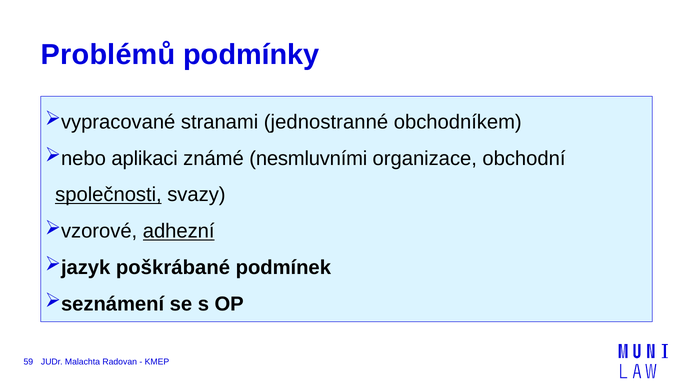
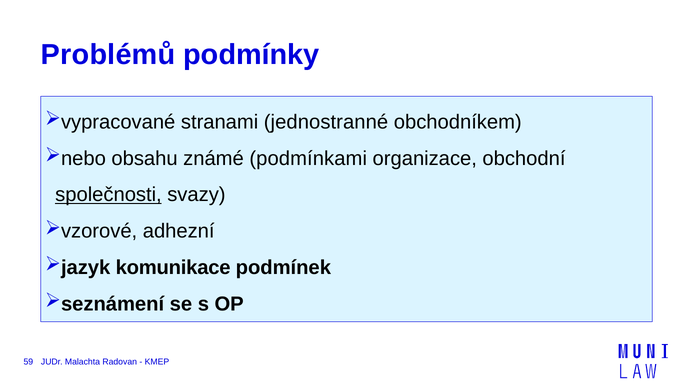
aplikaci: aplikaci -> obsahu (145, 158)
nesmluvními: nesmluvními -> podmínkami (308, 158)
adhezní underline: present -> none (179, 231)
poškrábané: poškrábané -> komunikace (173, 267)
